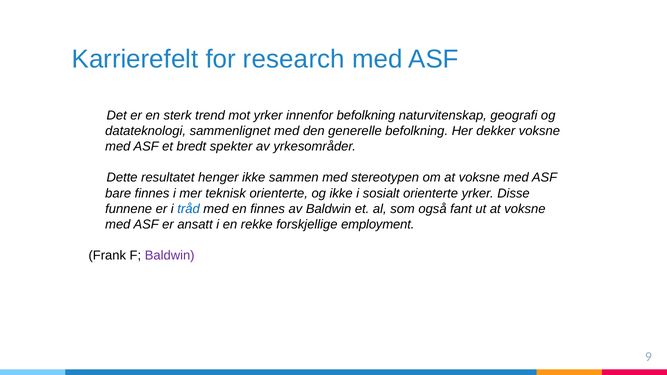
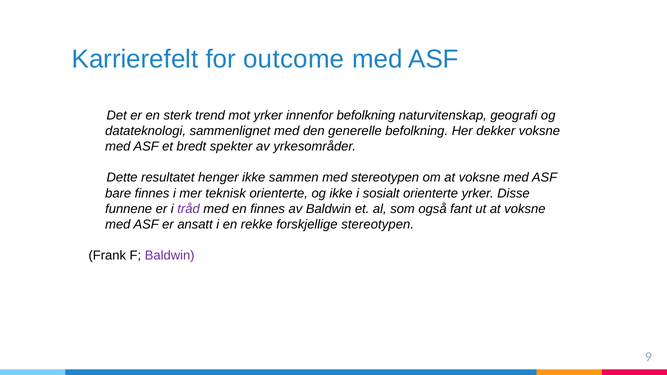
research: research -> outcome (294, 59)
tråd colour: blue -> purple (189, 209)
forskjellige employment: employment -> stereotypen (378, 225)
